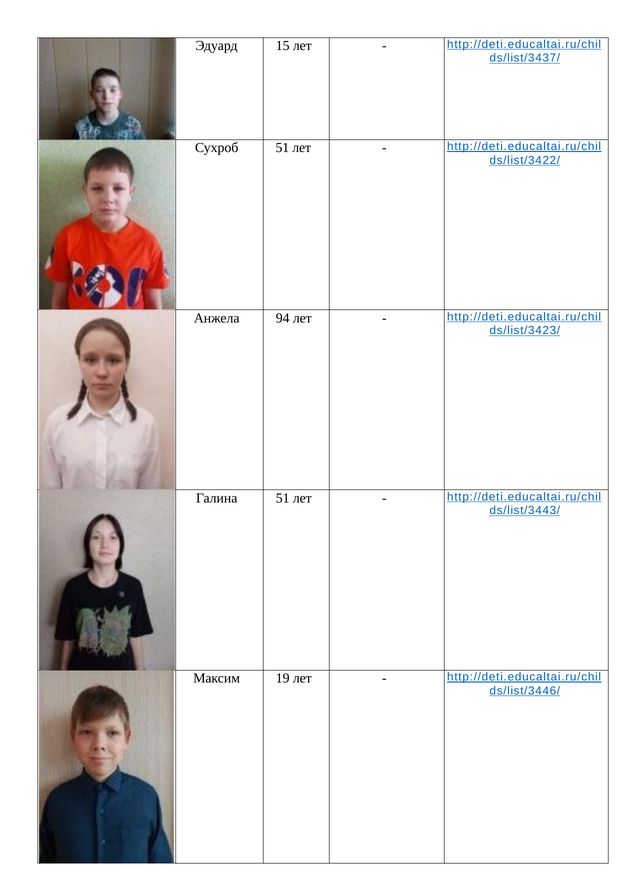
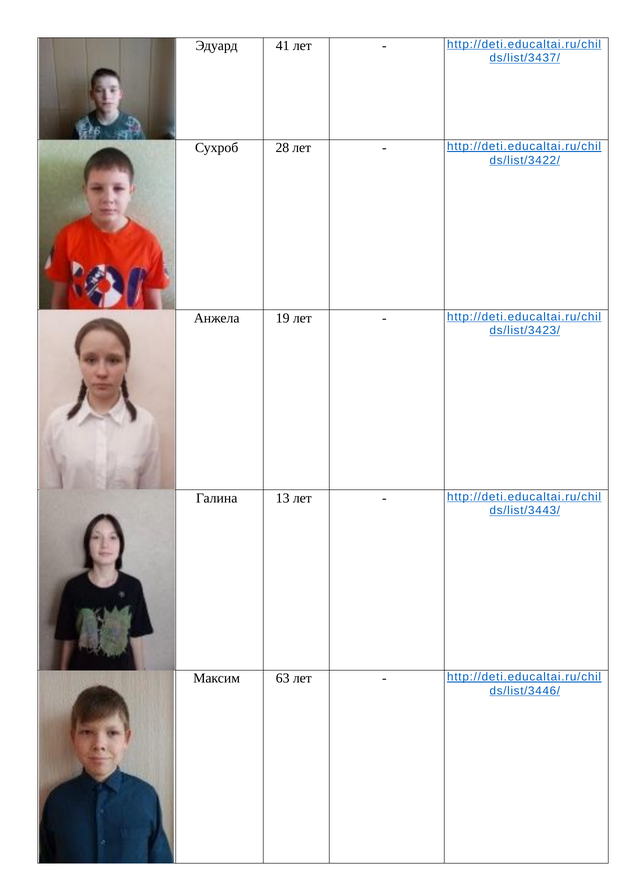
15: 15 -> 41 (283, 46)
Сухроб 51: 51 -> 28 (282, 148)
94: 94 -> 19 (283, 318)
Галина 51: 51 -> 13 (283, 498)
19: 19 -> 63 (283, 679)
